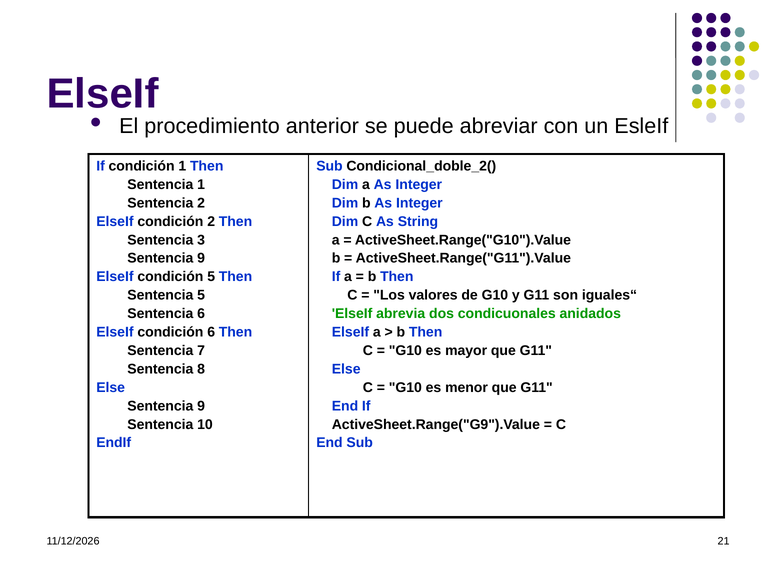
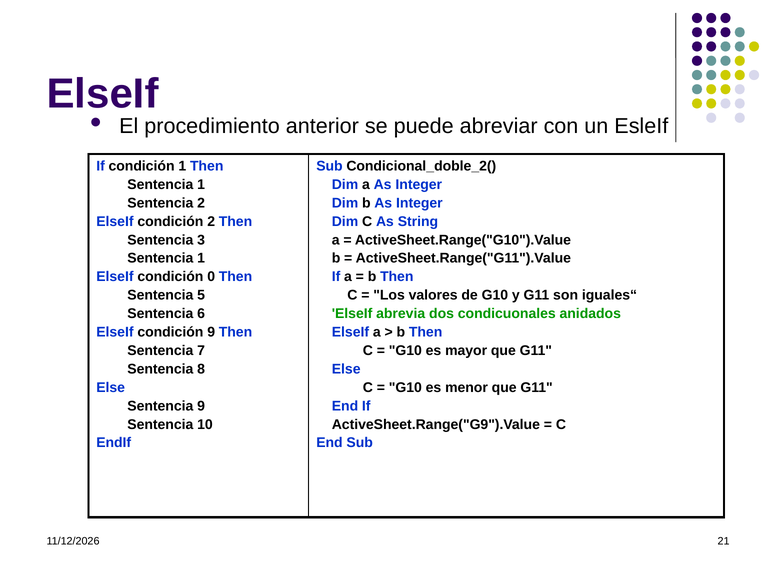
9: 9 -> 1 (201, 258)
condición 5: 5 -> 0 (211, 277)
condición 6: 6 -> 9 (211, 332)
